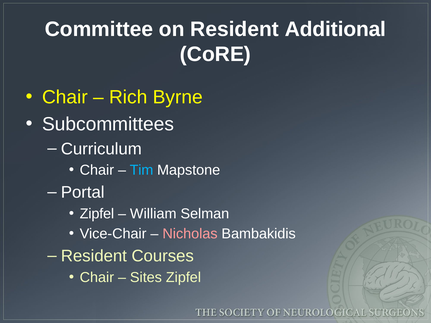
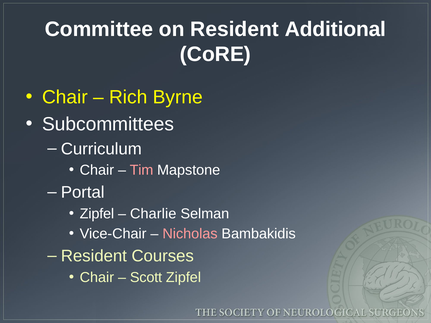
Tim colour: light blue -> pink (141, 170)
William: William -> Charlie (153, 214)
Sites: Sites -> Scott (146, 278)
